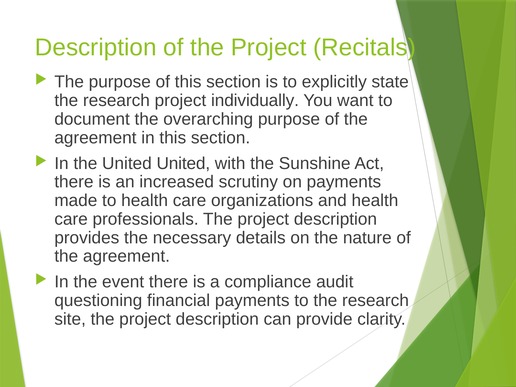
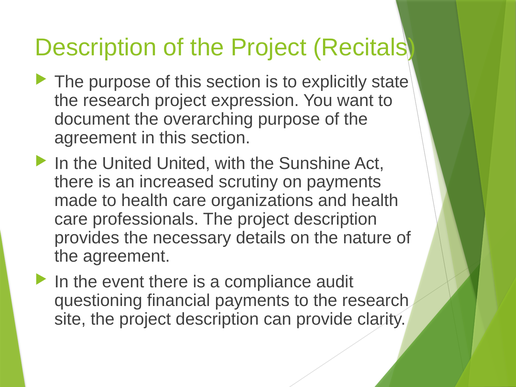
individually: individually -> expression (255, 101)
